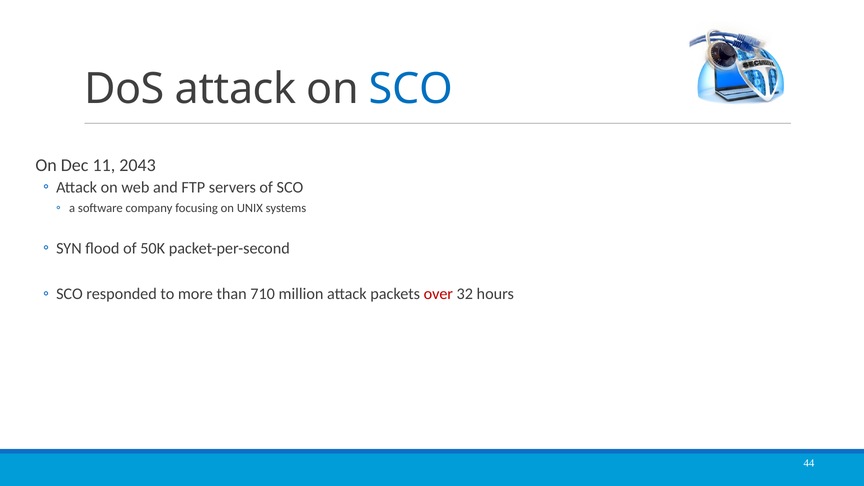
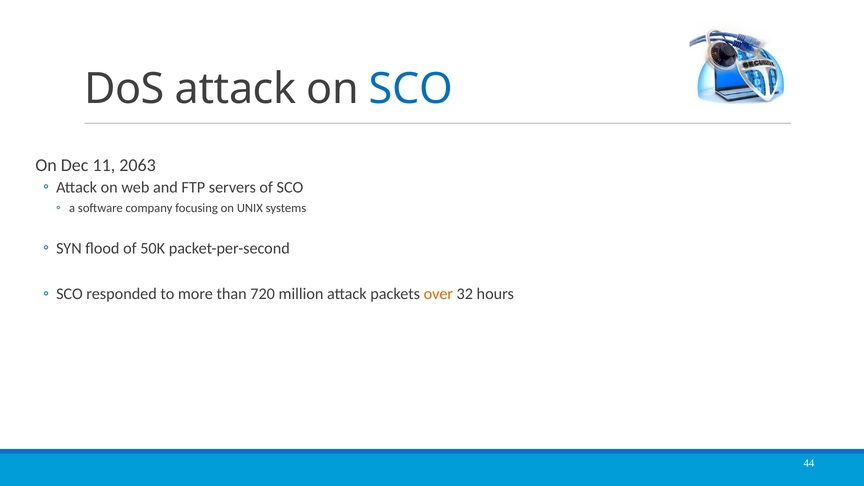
2043: 2043 -> 2063 (138, 165)
710: 710 -> 720 (263, 294)
over colour: red -> orange (438, 294)
